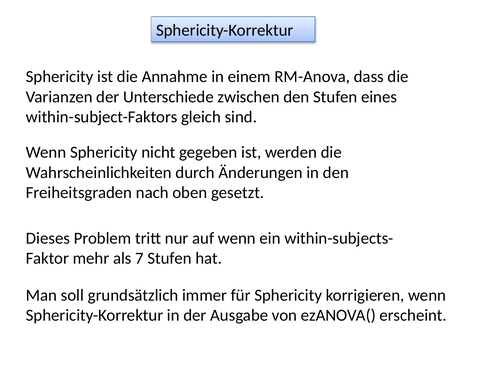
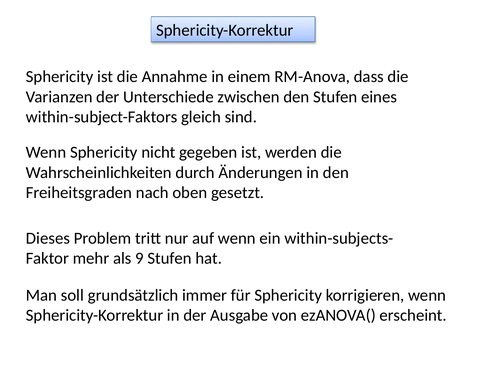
7: 7 -> 9 (140, 258)
